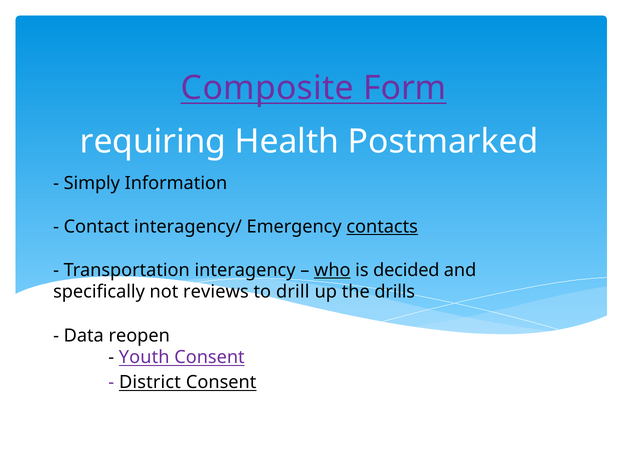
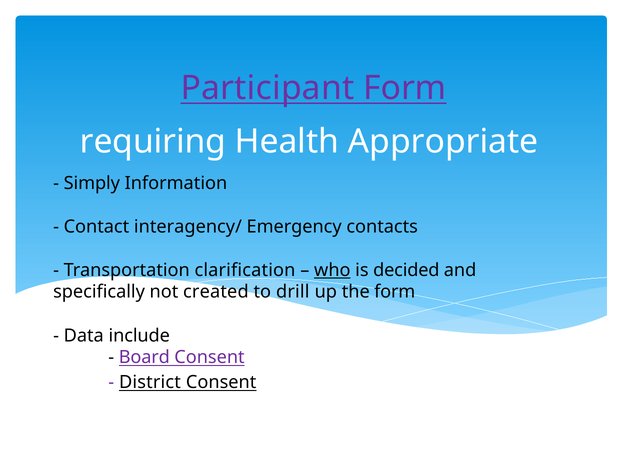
Composite: Composite -> Participant (267, 88)
Postmarked: Postmarked -> Appropriate (443, 141)
contacts underline: present -> none (382, 226)
interagency: interagency -> clarification (245, 270)
reviews: reviews -> created (216, 292)
the drills: drills -> form (395, 292)
reopen: reopen -> include (139, 335)
Youth: Youth -> Board (144, 357)
